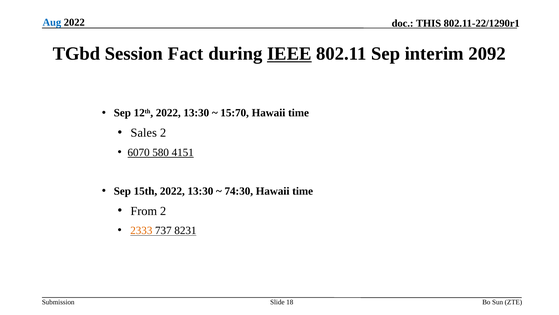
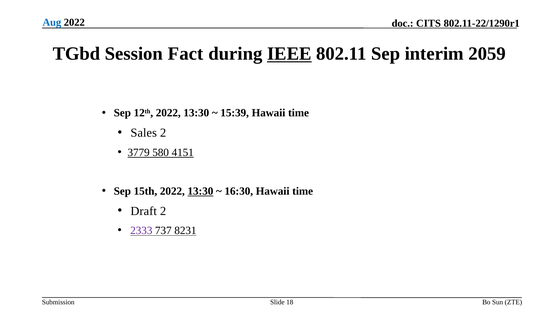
THIS: THIS -> CITS (429, 23)
2092: 2092 -> 2059 (487, 54)
15:70: 15:70 -> 15:39 (235, 113)
6070: 6070 -> 3779 (139, 152)
13:30 underline: none -> present (200, 191)
74:30: 74:30 -> 16:30 (239, 191)
From: From -> Draft (144, 211)
2333 colour: orange -> purple (141, 230)
